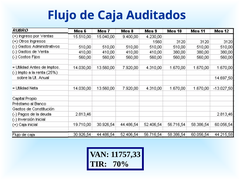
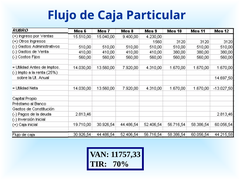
Auditados: Auditados -> Particular (156, 15)
